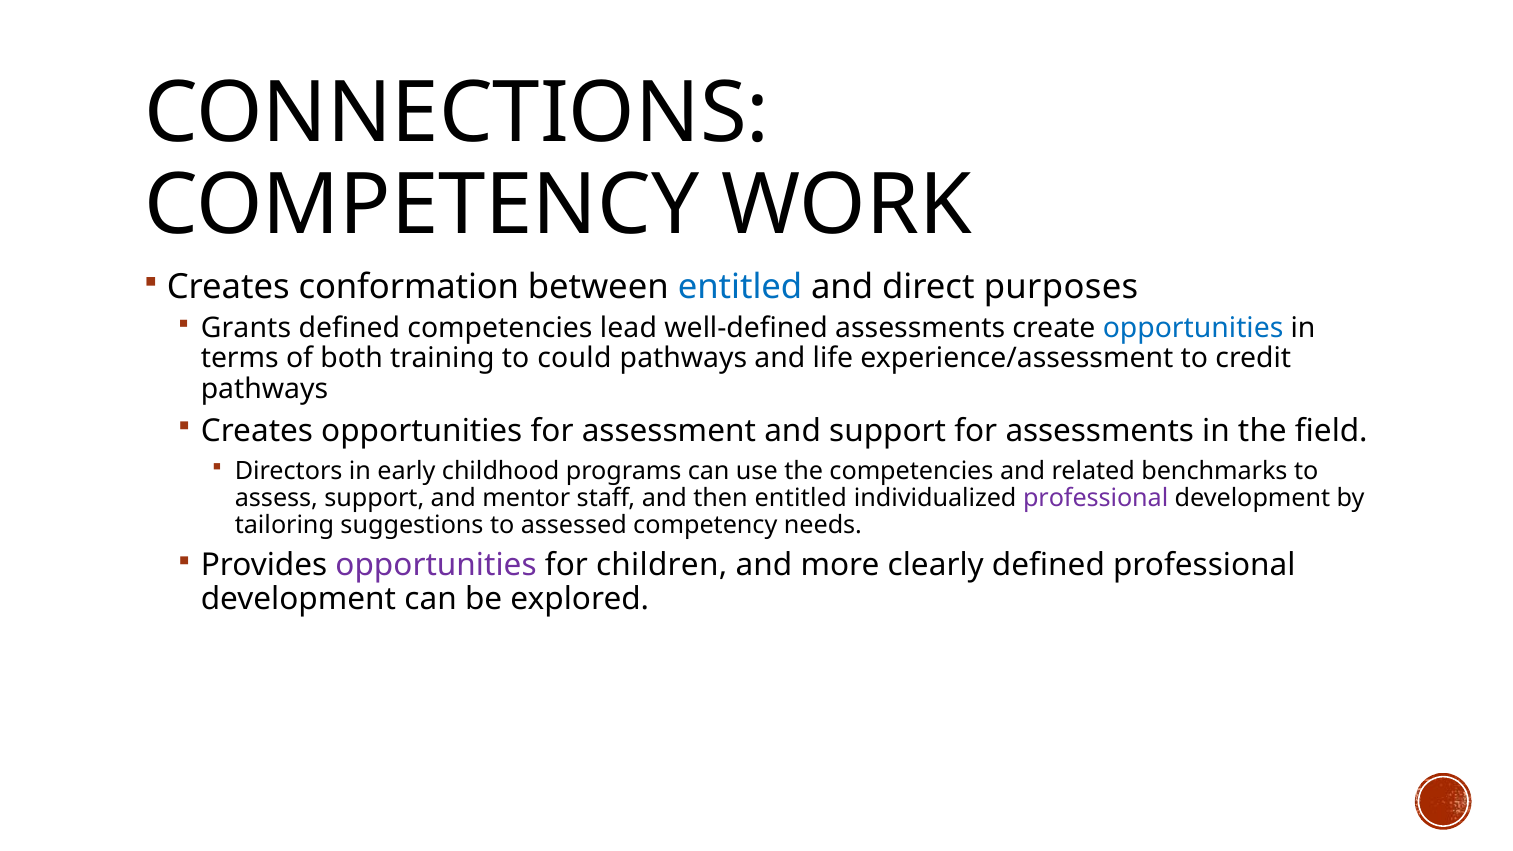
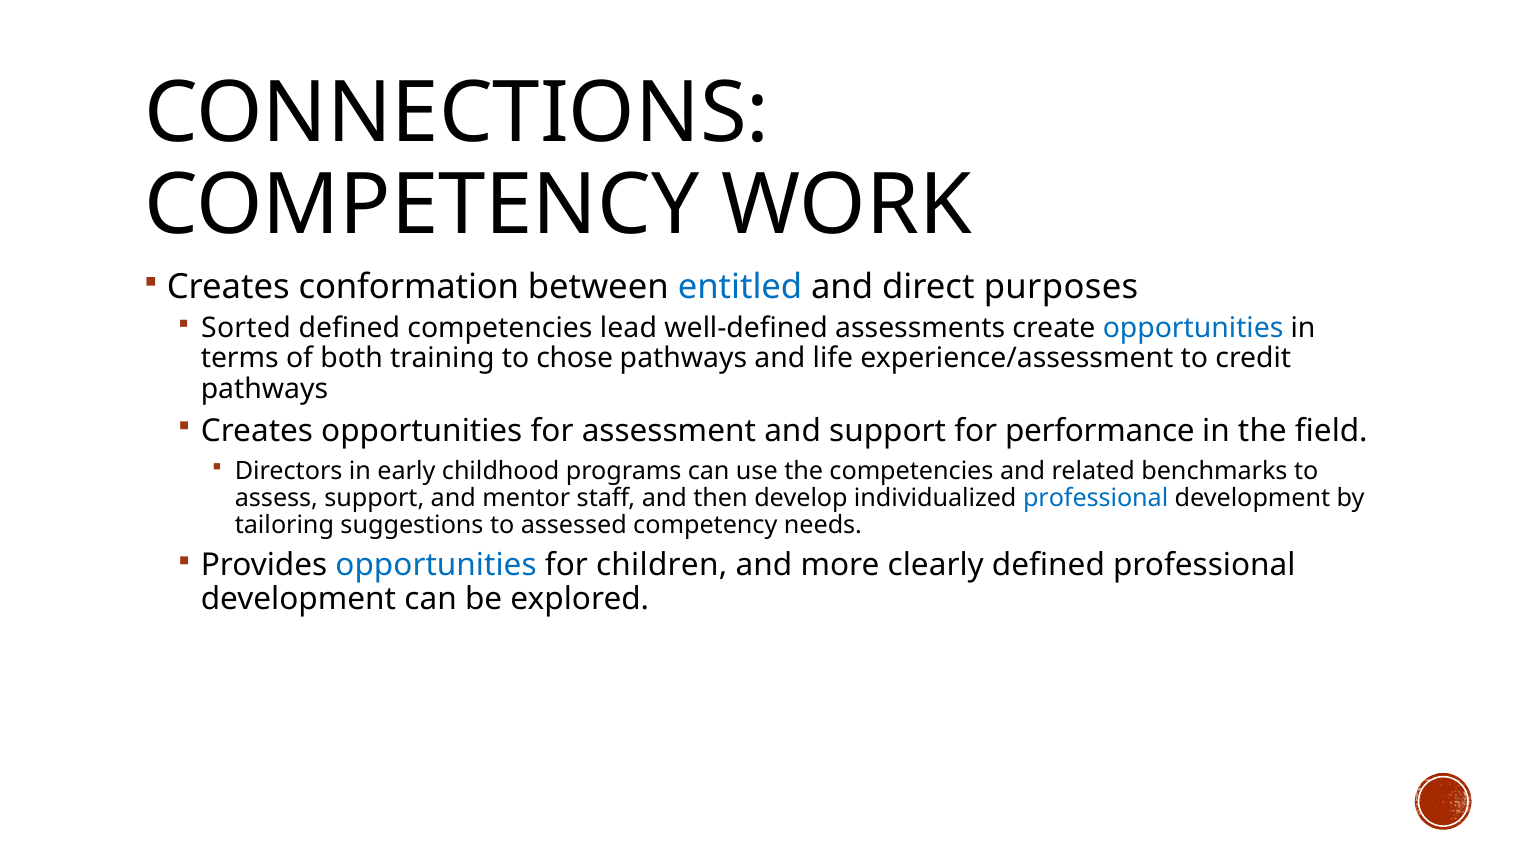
Grants: Grants -> Sorted (246, 328)
could: could -> chose (575, 358)
for assessments: assessments -> performance (1100, 431)
then entitled: entitled -> develop (801, 498)
professional colour: purple -> blue (1096, 498)
opportunities colour: purple -> blue (436, 565)
